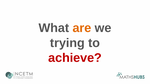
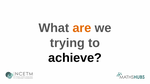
achieve colour: red -> black (75, 58)
